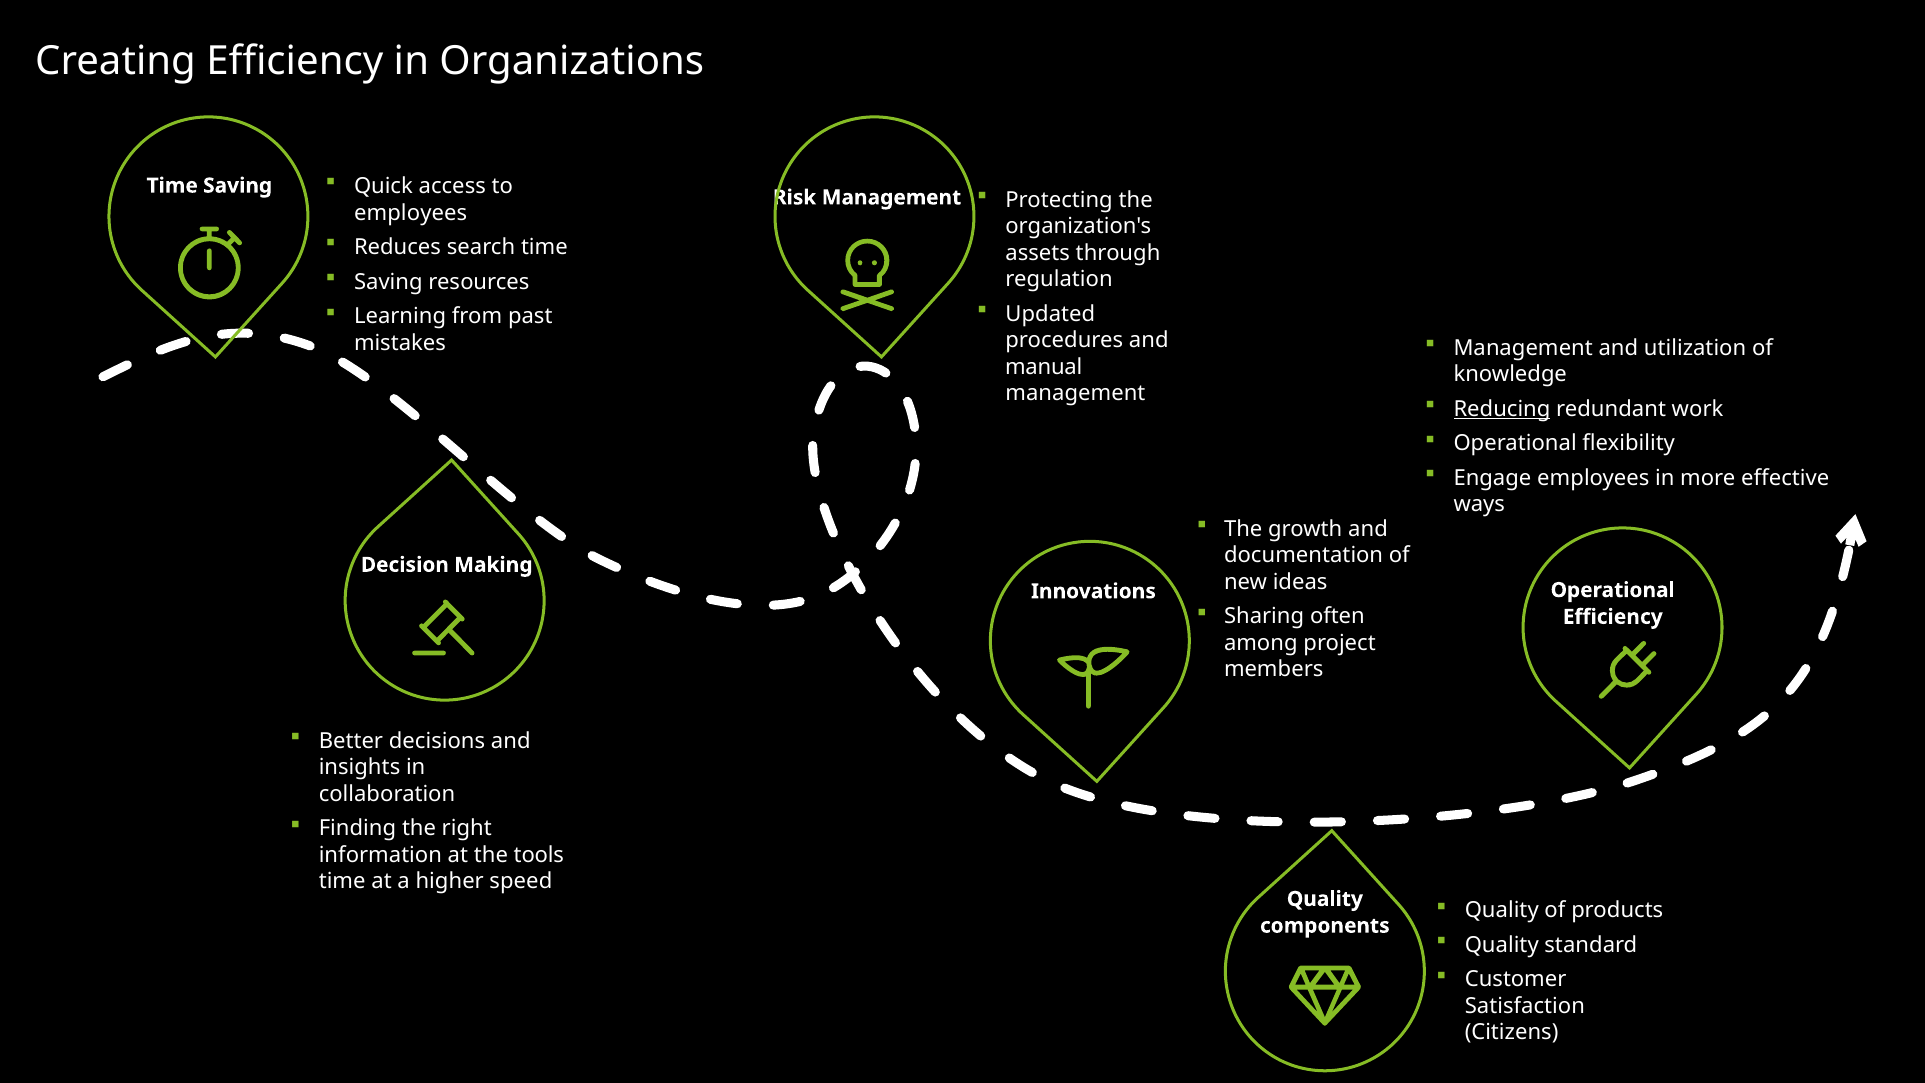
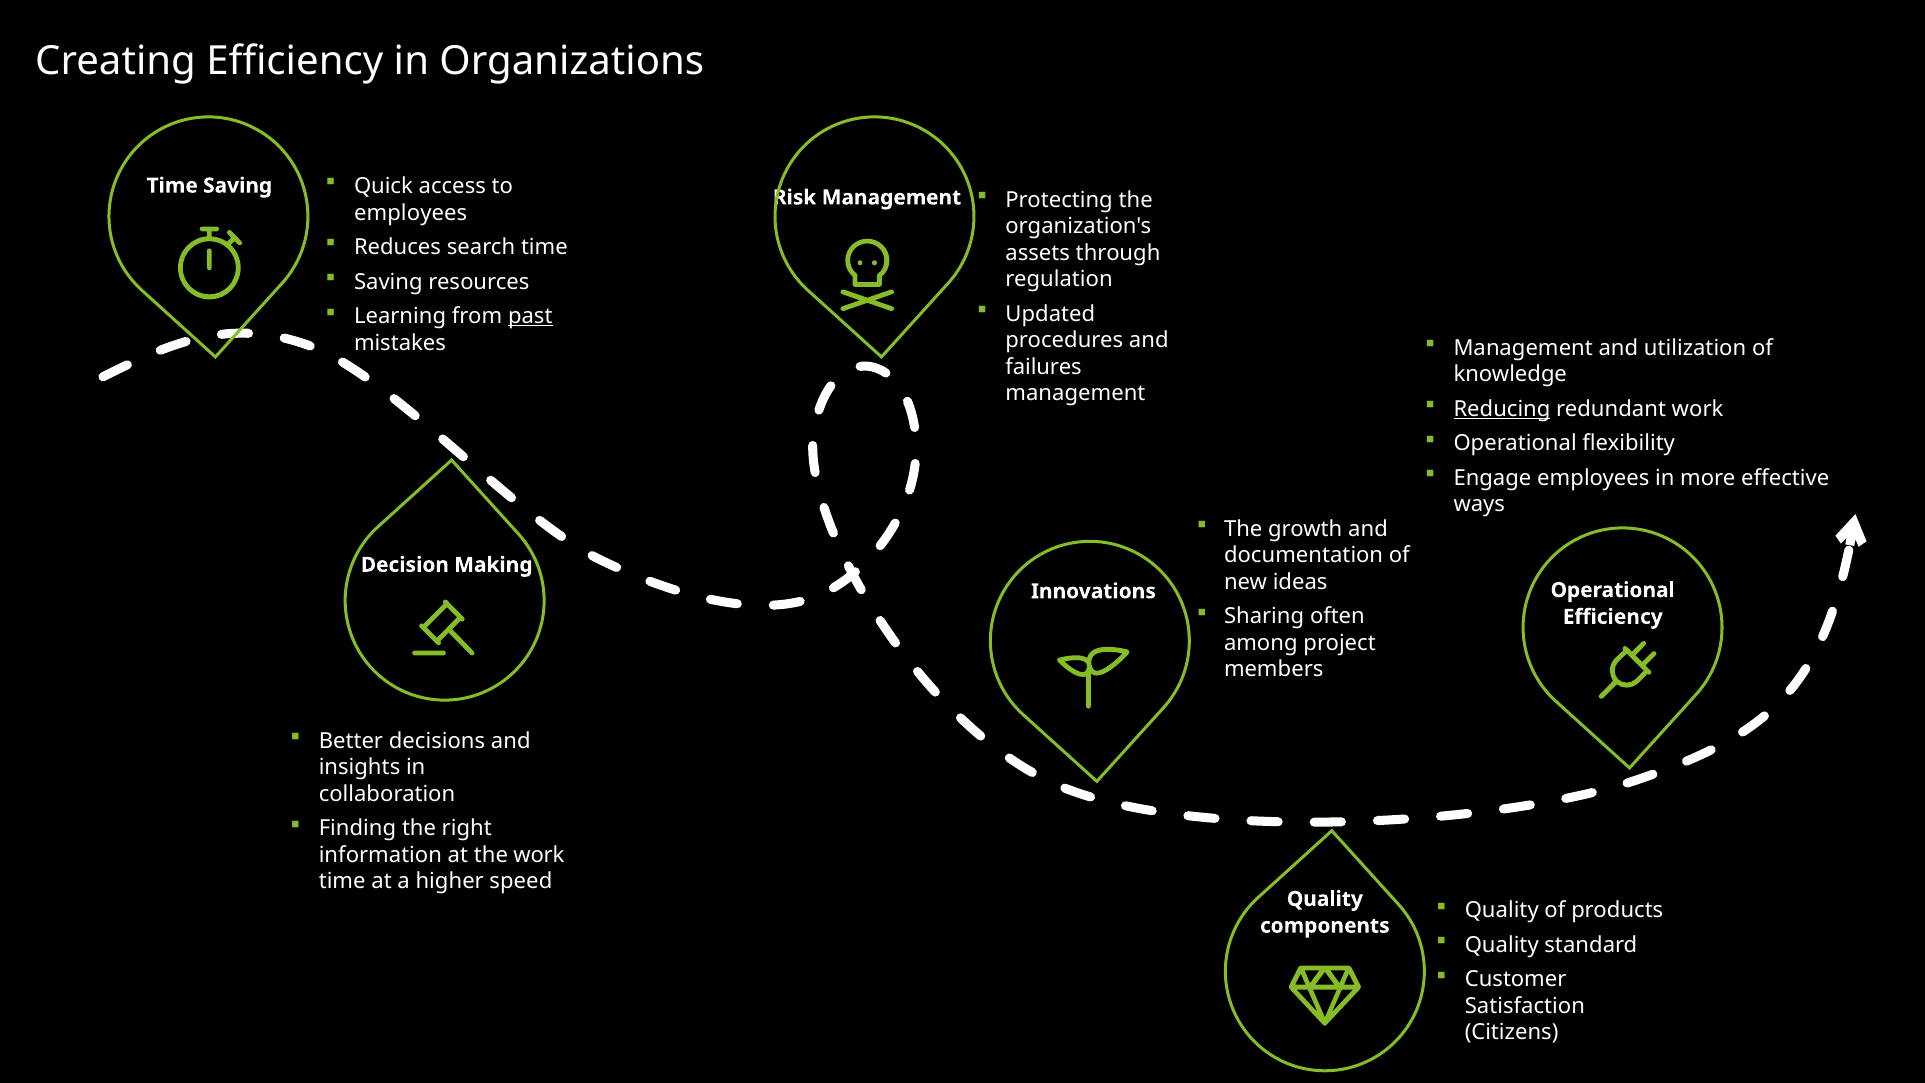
past underline: none -> present (530, 316)
manual: manual -> failures (1044, 367)
the tools: tools -> work (539, 855)
